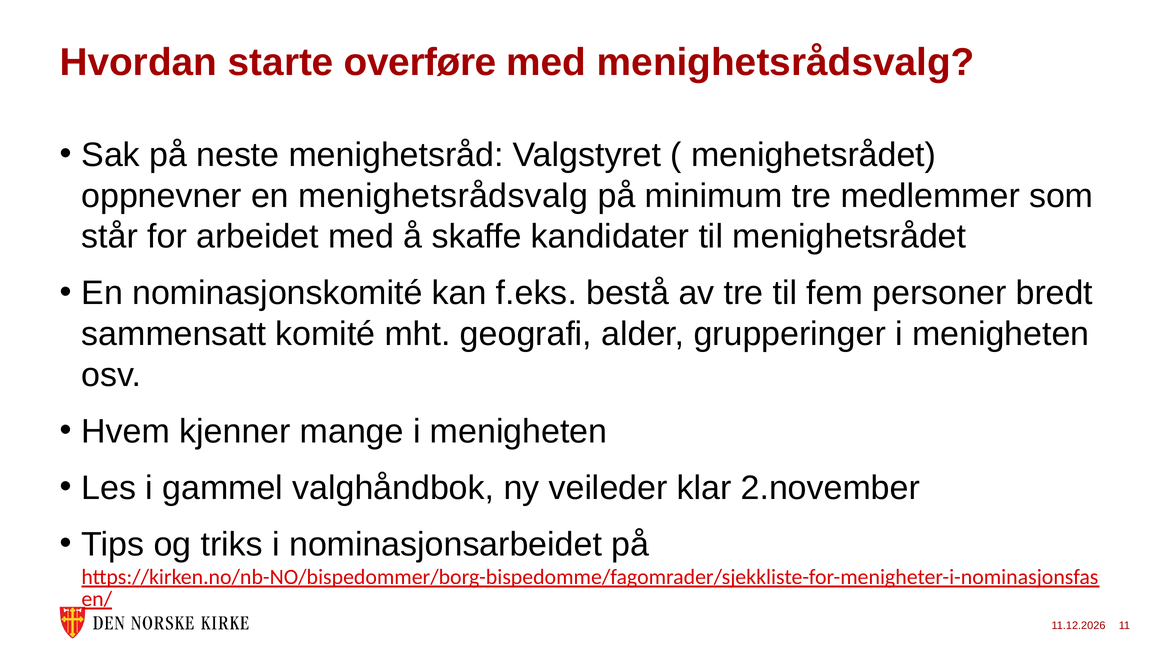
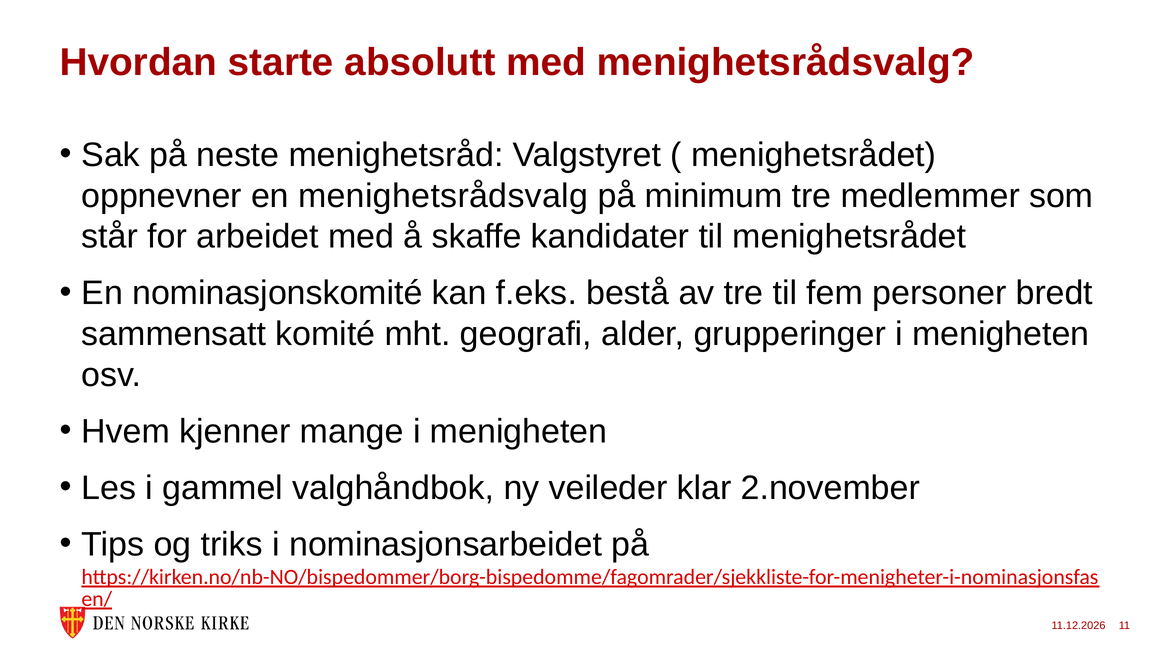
overføre: overføre -> absolutt (420, 63)
